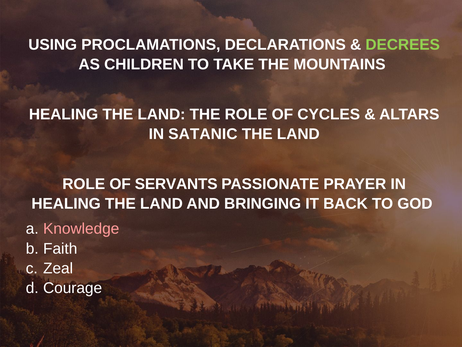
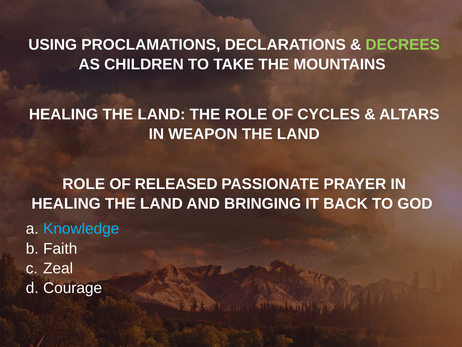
SATANIC: SATANIC -> WEAPON (203, 134)
SERVANTS: SERVANTS -> RELEASED (176, 184)
Knowledge colour: pink -> light blue (81, 228)
